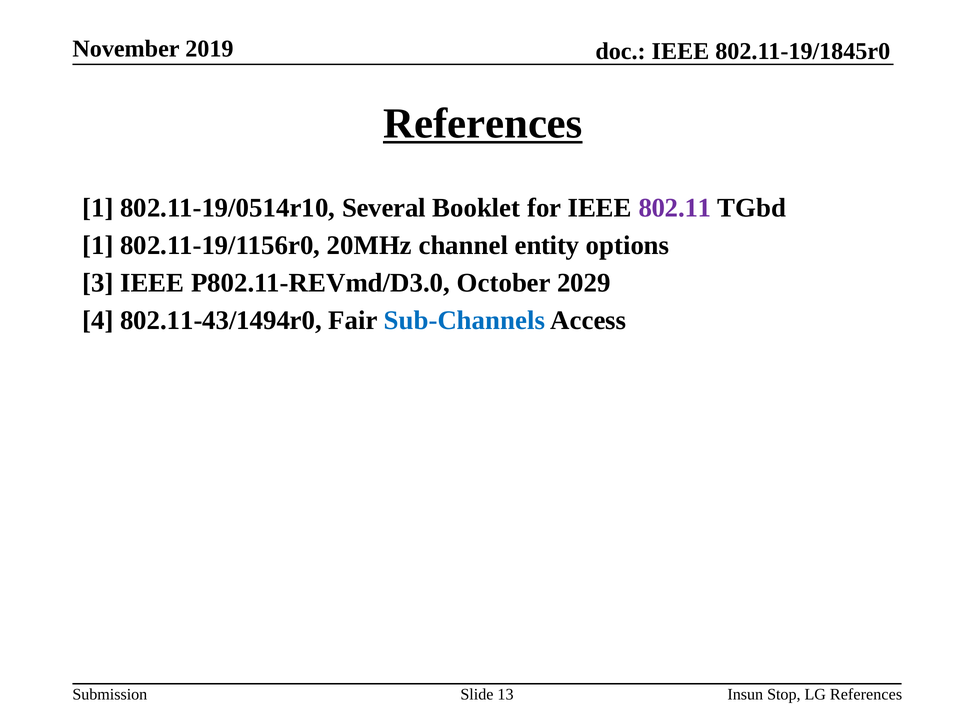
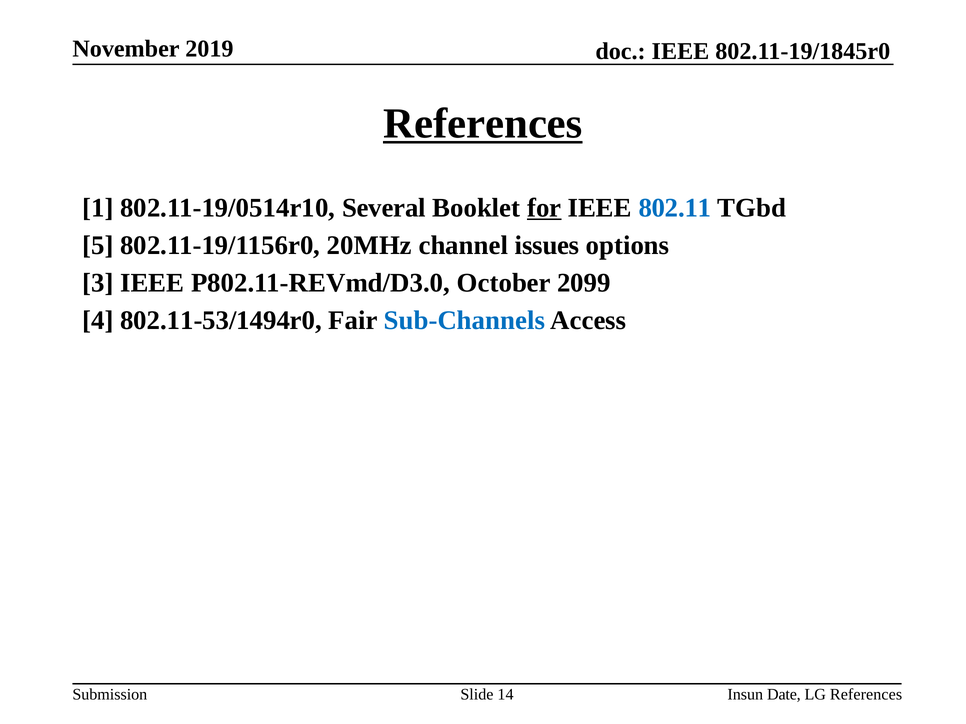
for underline: none -> present (544, 208)
802.11 colour: purple -> blue (675, 208)
1: 1 -> 5 (98, 246)
entity: entity -> issues (547, 246)
2029: 2029 -> 2099 (584, 283)
802.11-43/1494r0: 802.11-43/1494r0 -> 802.11-53/1494r0 (221, 321)
13: 13 -> 14 (506, 695)
Stop: Stop -> Date (784, 695)
